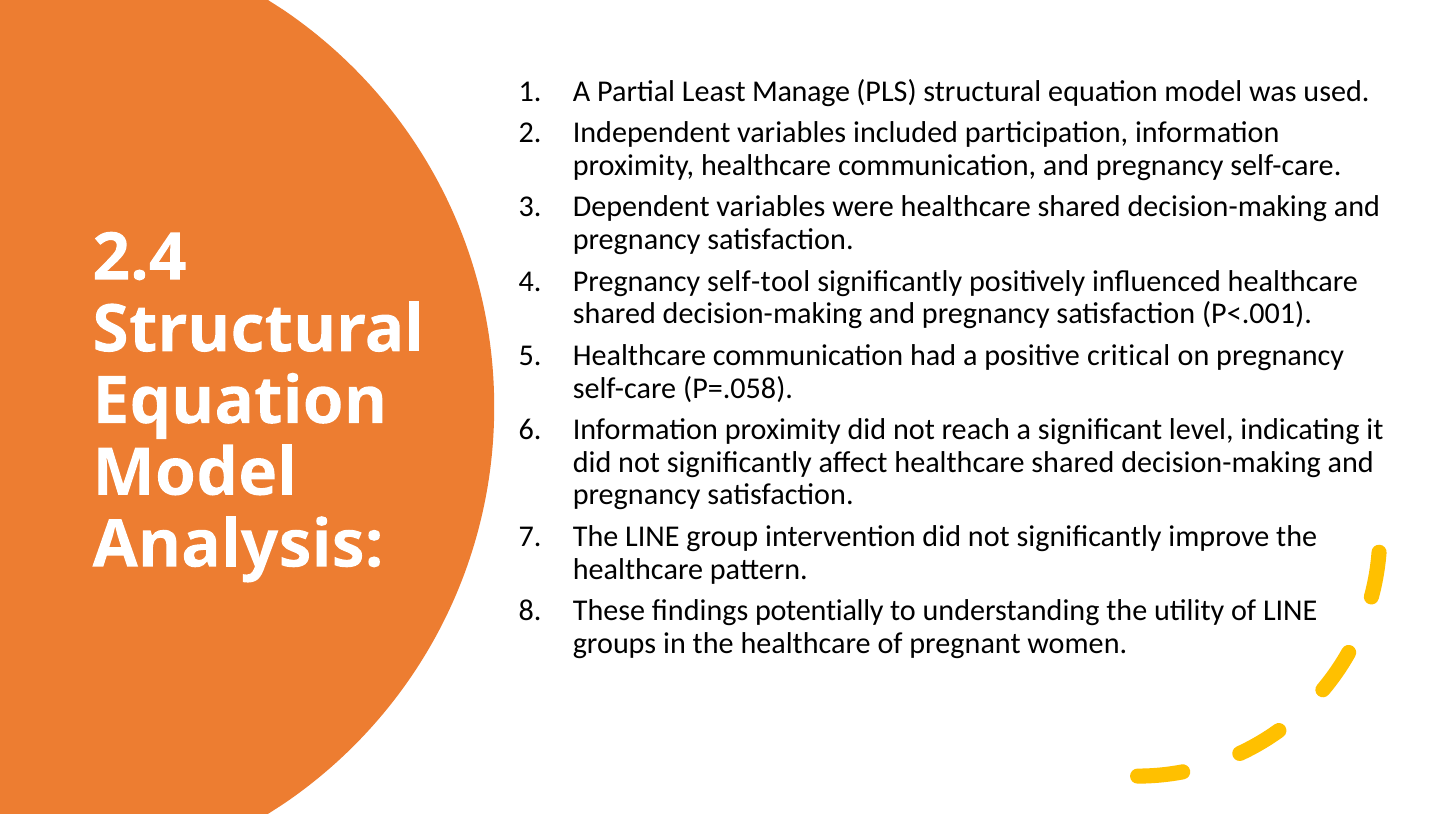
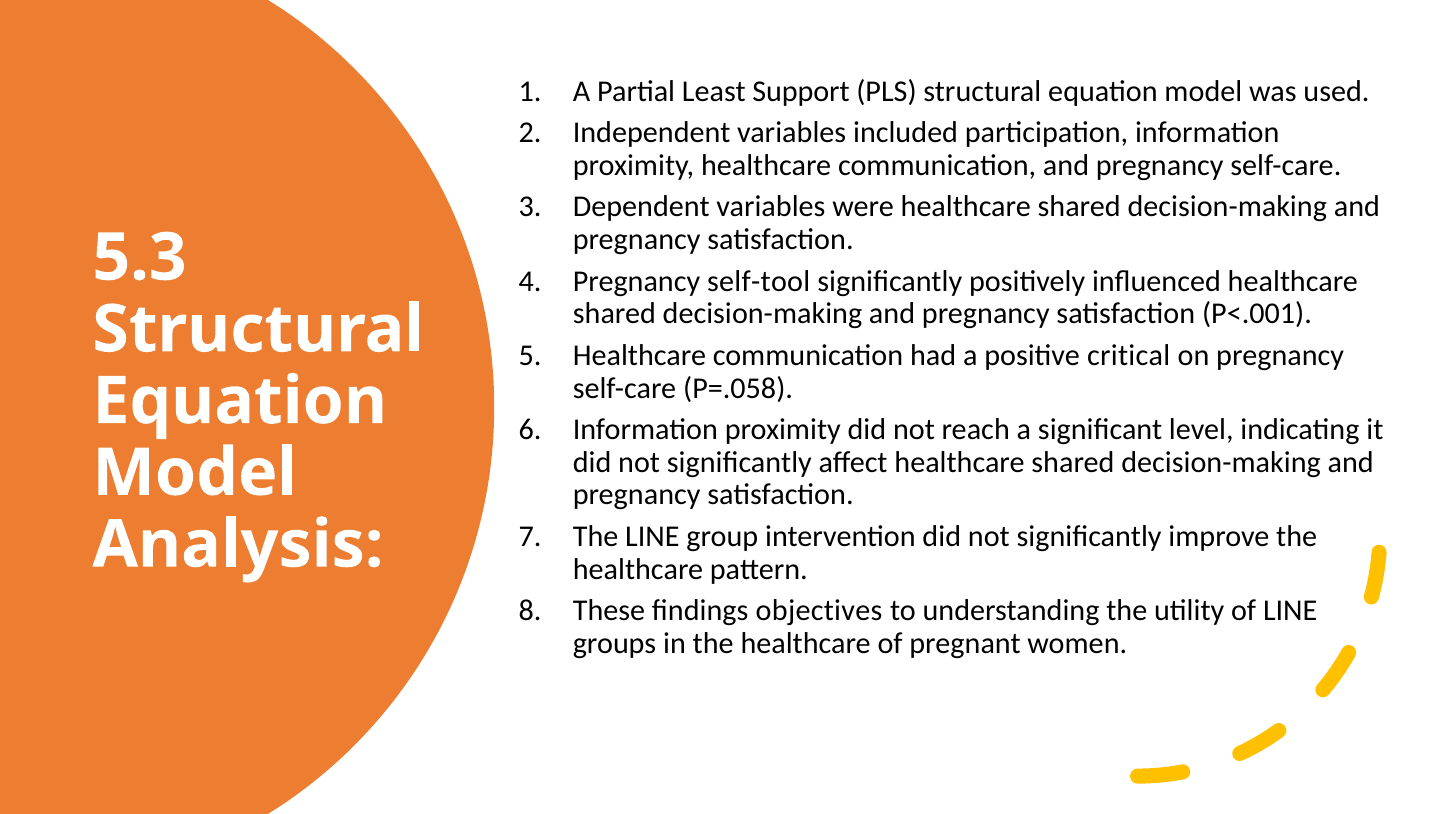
Manage: Manage -> Support (801, 91)
2.4: 2.4 -> 5.3 (140, 258)
potentially: potentially -> objectives (819, 610)
